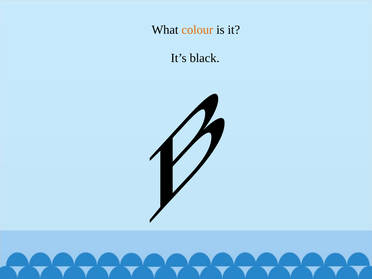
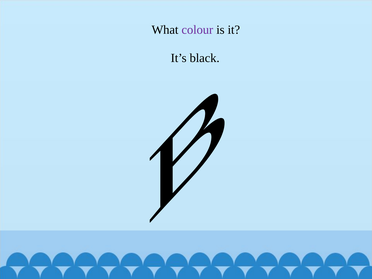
colour colour: orange -> purple (197, 30)
